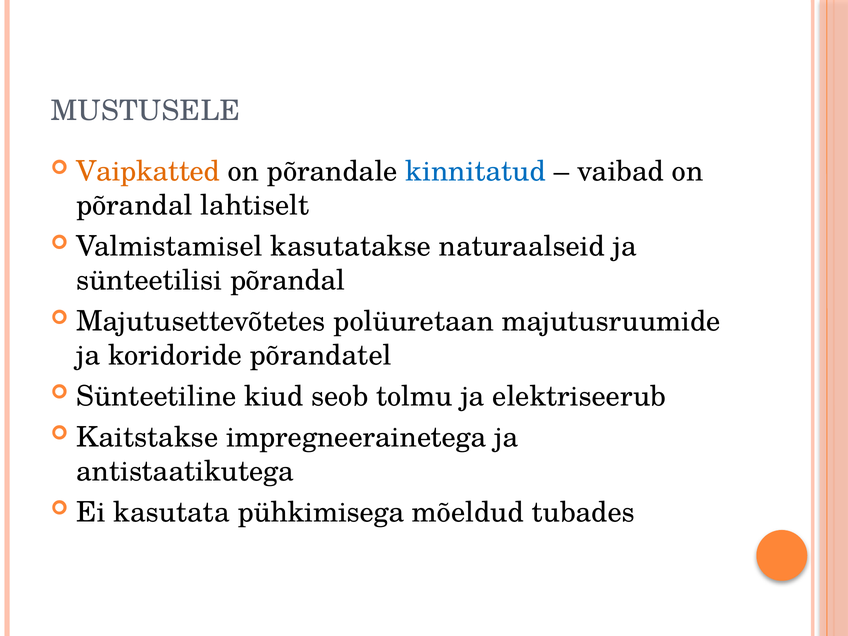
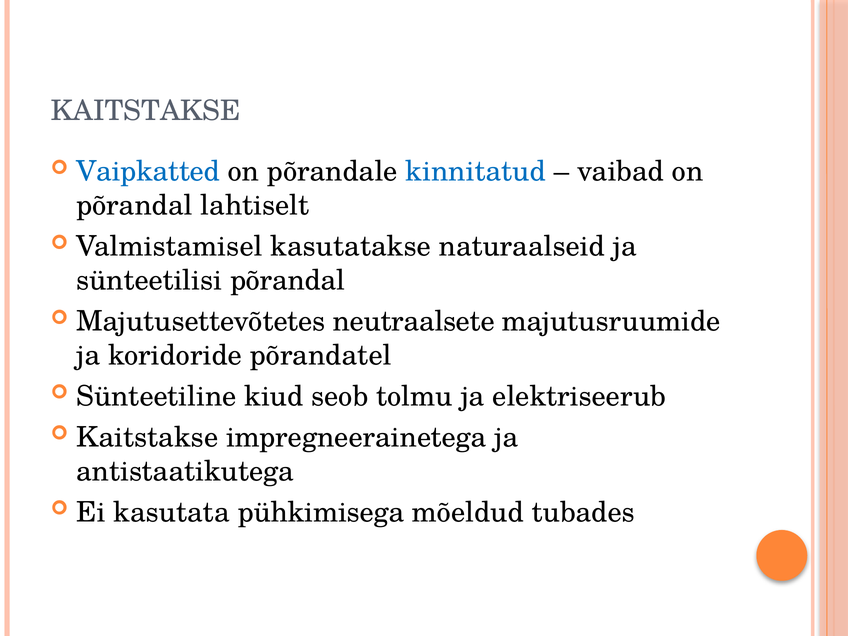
MUSTUSELE: MUSTUSELE -> KAITSTAKSE (146, 111)
Vaipkatted colour: orange -> blue (148, 172)
polüuretaan: polüuretaan -> neutraalsete (414, 321)
